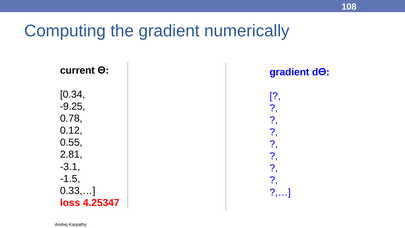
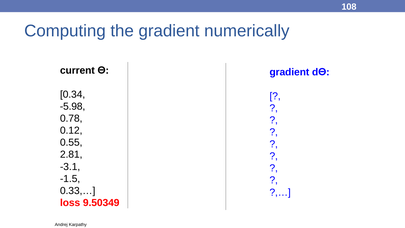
-9.25: -9.25 -> -5.98 (73, 106)
4.25347: 4.25347 -> 9.50349 (101, 203)
